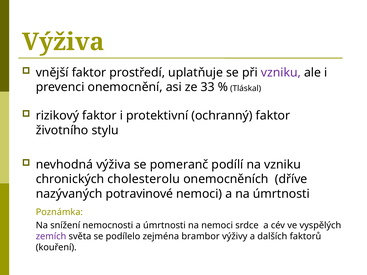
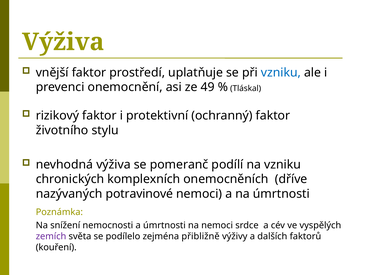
vzniku colour: purple -> blue (281, 73)
33: 33 -> 49 (208, 87)
cholesterolu: cholesterolu -> komplexních (144, 179)
brambor: brambor -> přibližně (201, 237)
